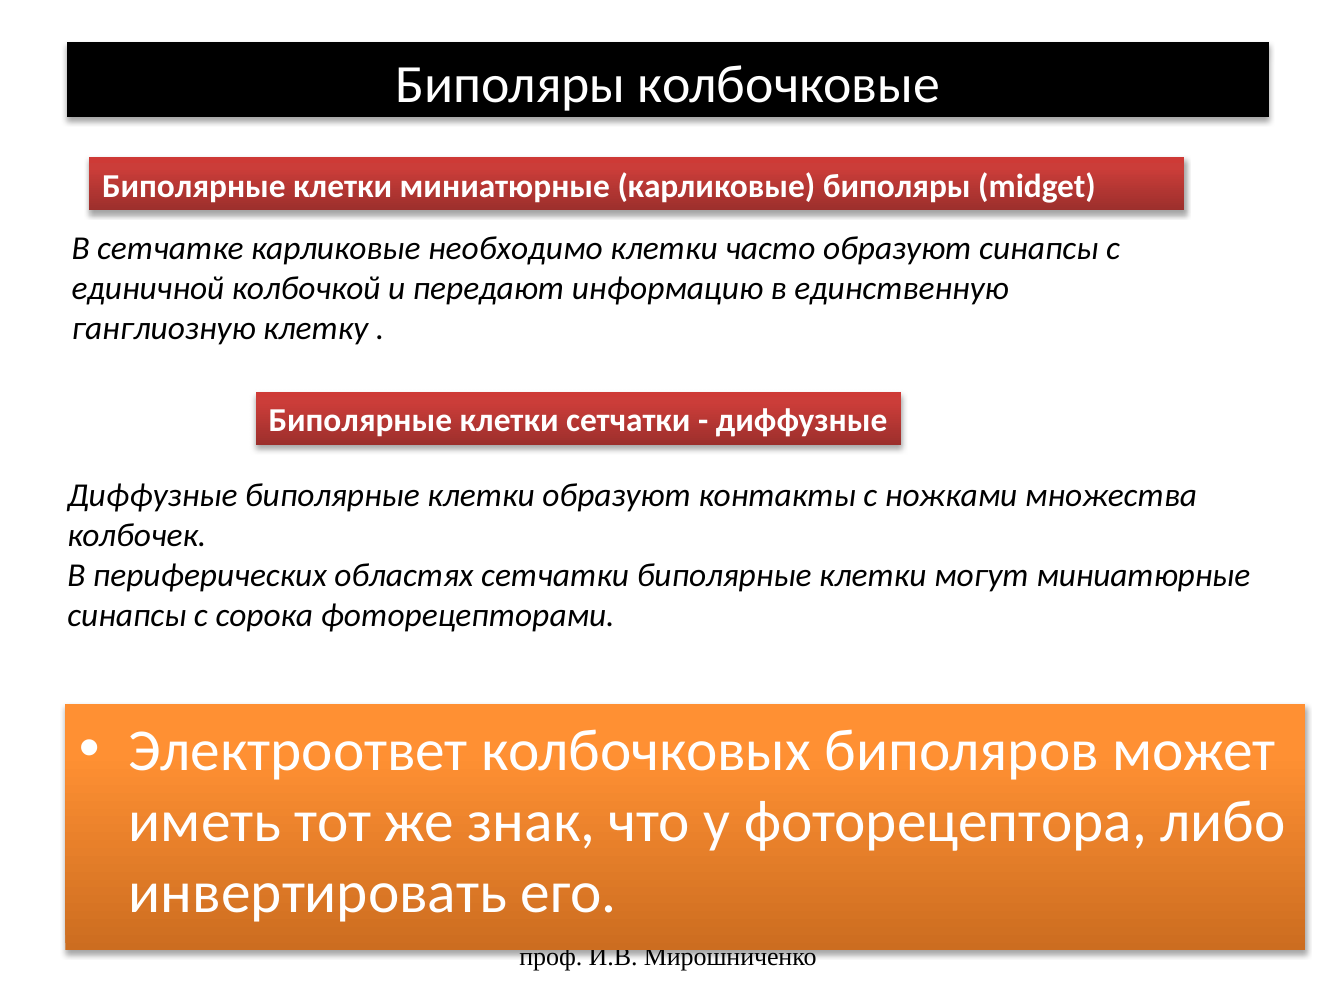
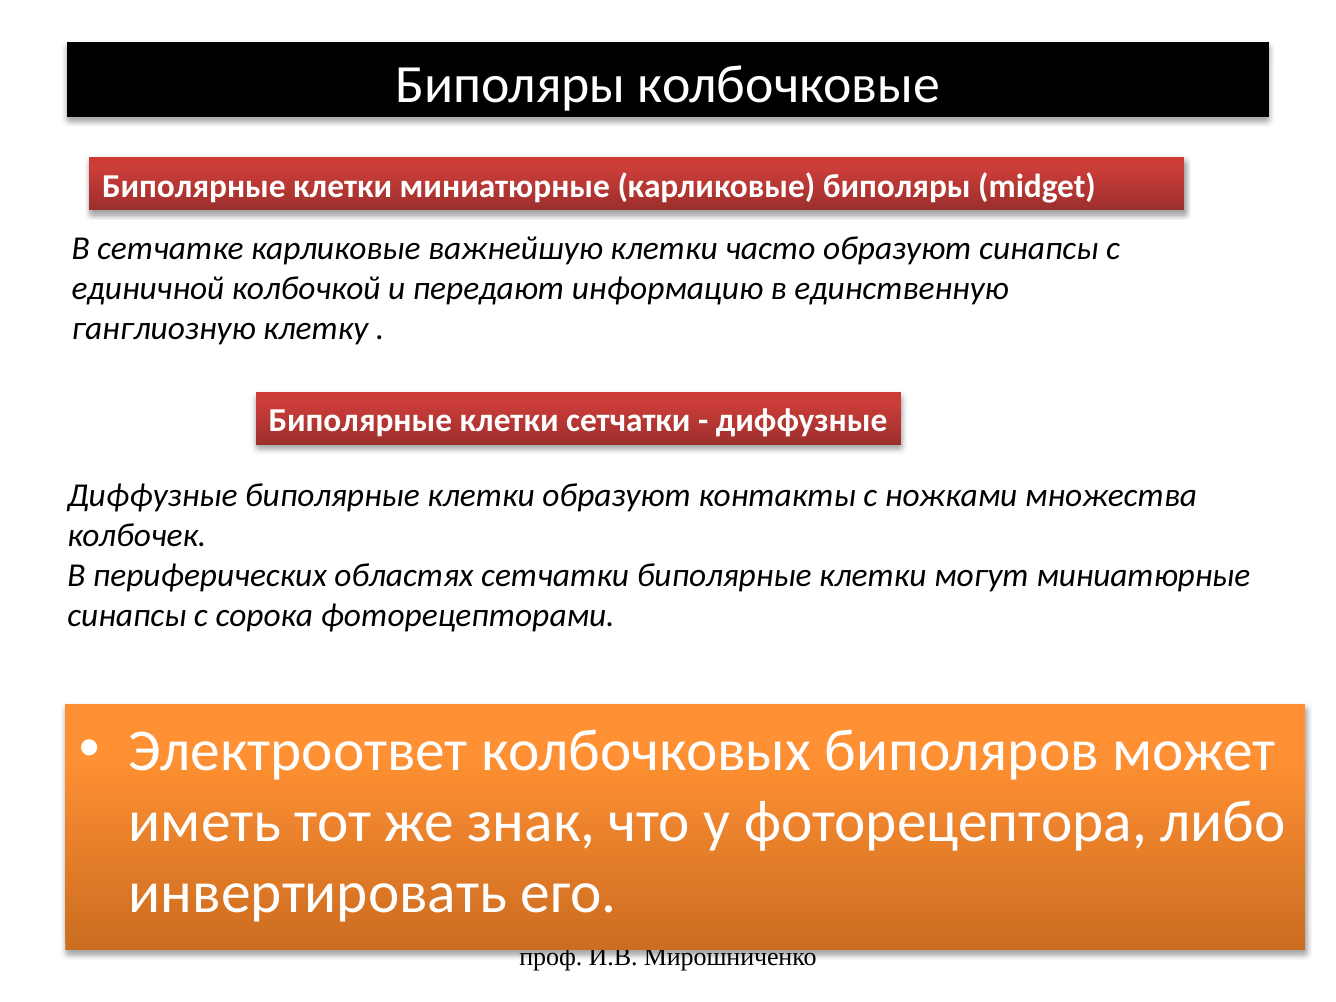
необходимо: необходимо -> важнейшую (515, 248)
